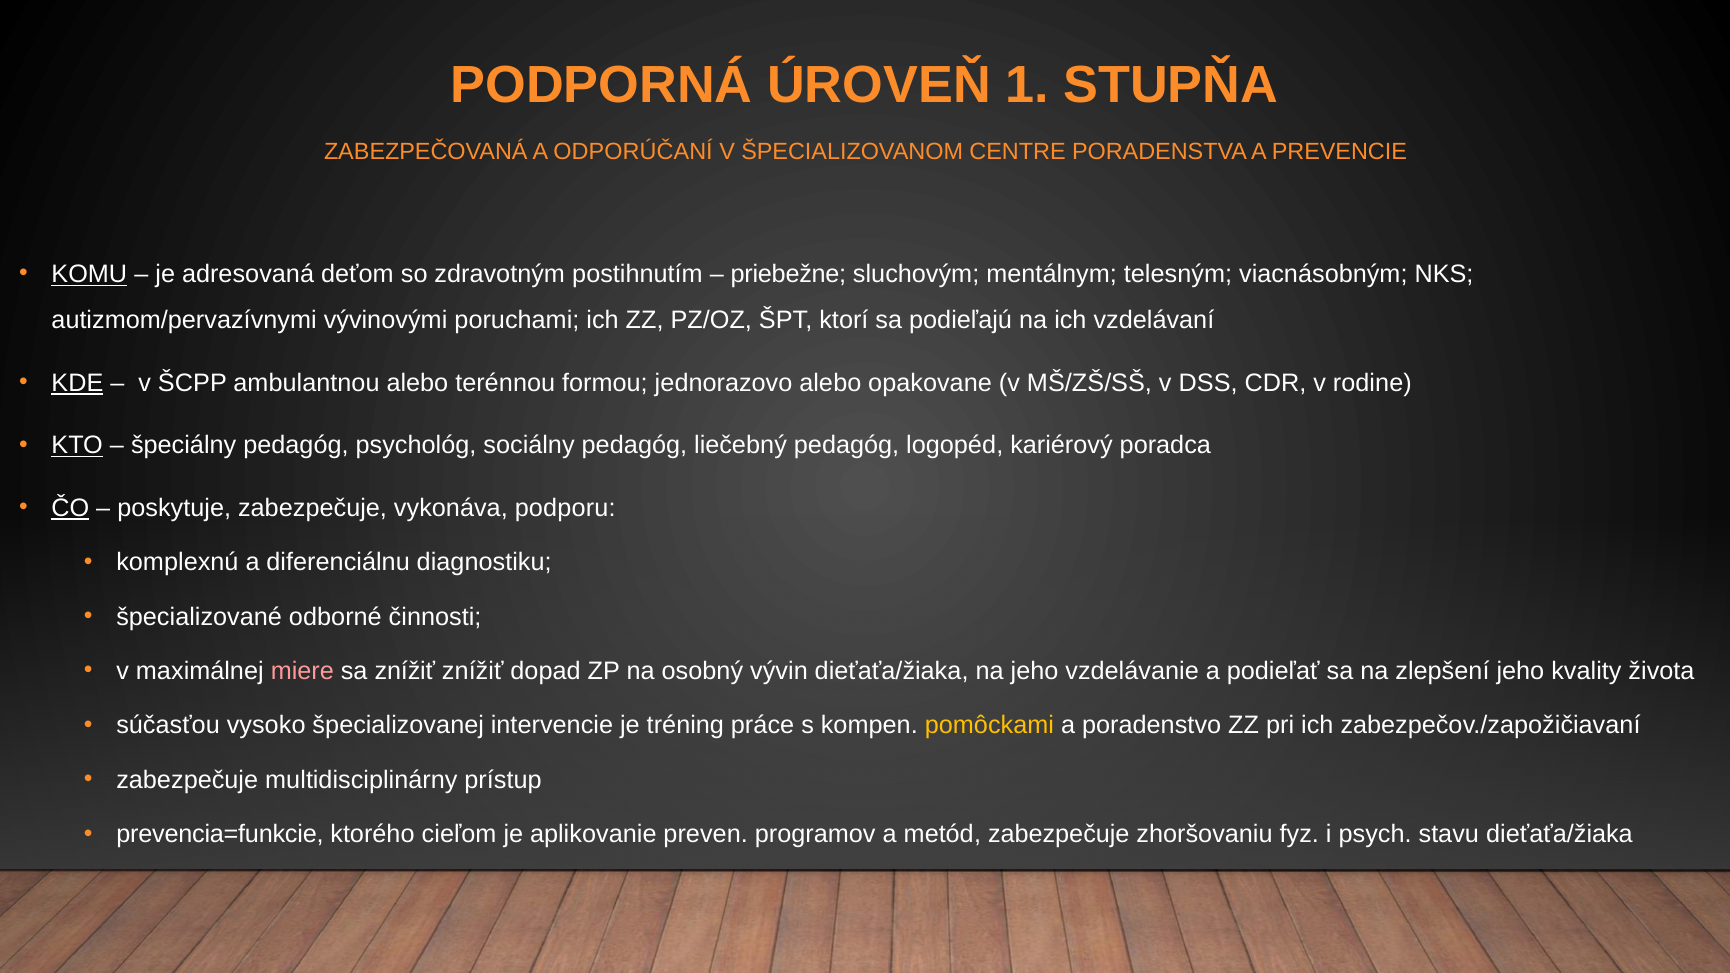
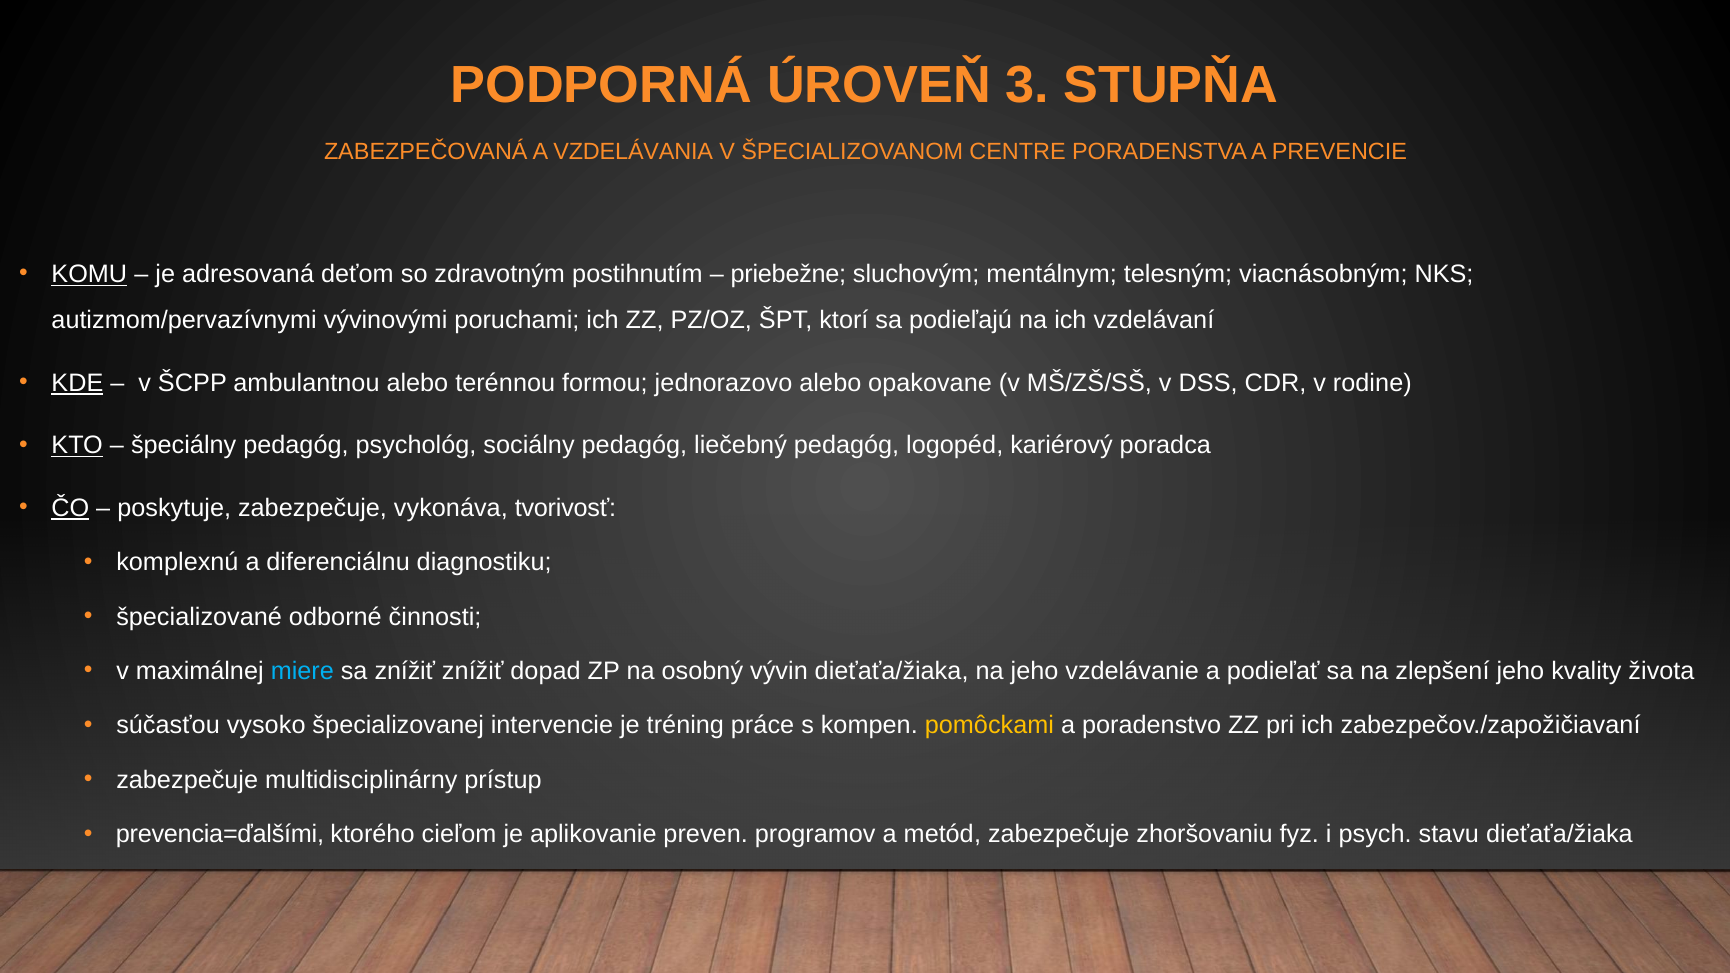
1: 1 -> 3 (1027, 85)
ODPORÚČANÍ: ODPORÚČANÍ -> VZDELÁVANIA (633, 151)
podporu: podporu -> tvorivosť (565, 508)
miere colour: pink -> light blue (302, 671)
prevencia=funkcie: prevencia=funkcie -> prevencia=ďalšími (220, 834)
